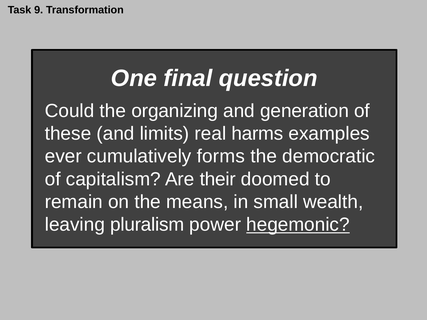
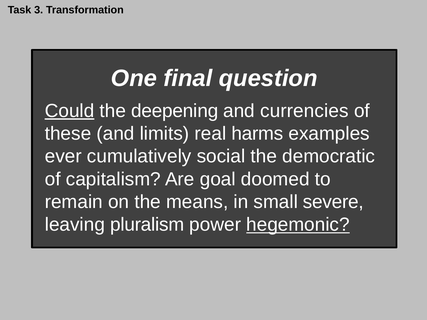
9: 9 -> 3 (39, 10)
Could underline: none -> present (70, 111)
organizing: organizing -> deepening (175, 111)
generation: generation -> currencies (304, 111)
forms: forms -> social (221, 156)
their: their -> goal (218, 179)
wealth: wealth -> severe (333, 202)
